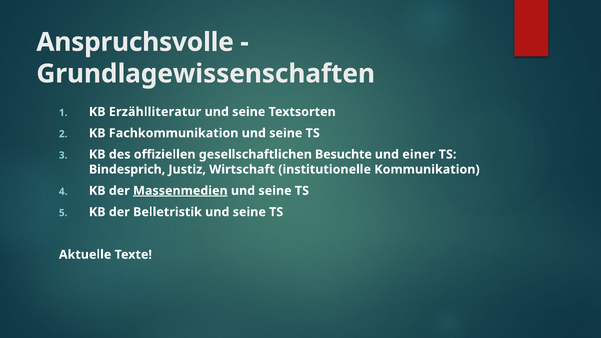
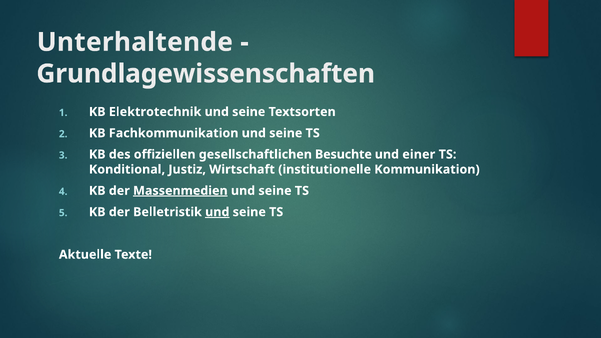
Anspruchsvolle: Anspruchsvolle -> Unterhaltende (135, 42)
Erzählliteratur: Erzählliteratur -> Elektrotechnik (155, 112)
Bindesprich: Bindesprich -> Konditional (127, 169)
und underline: none -> present (217, 212)
